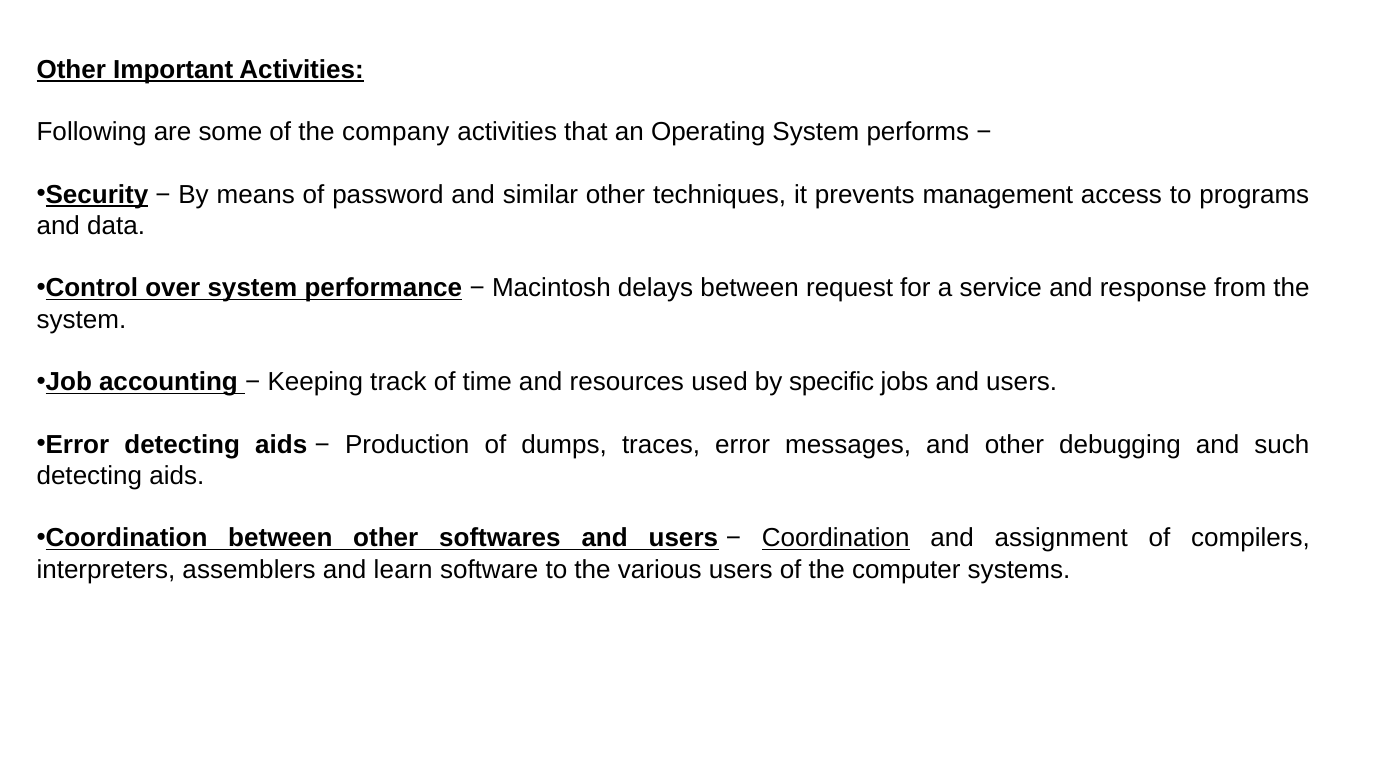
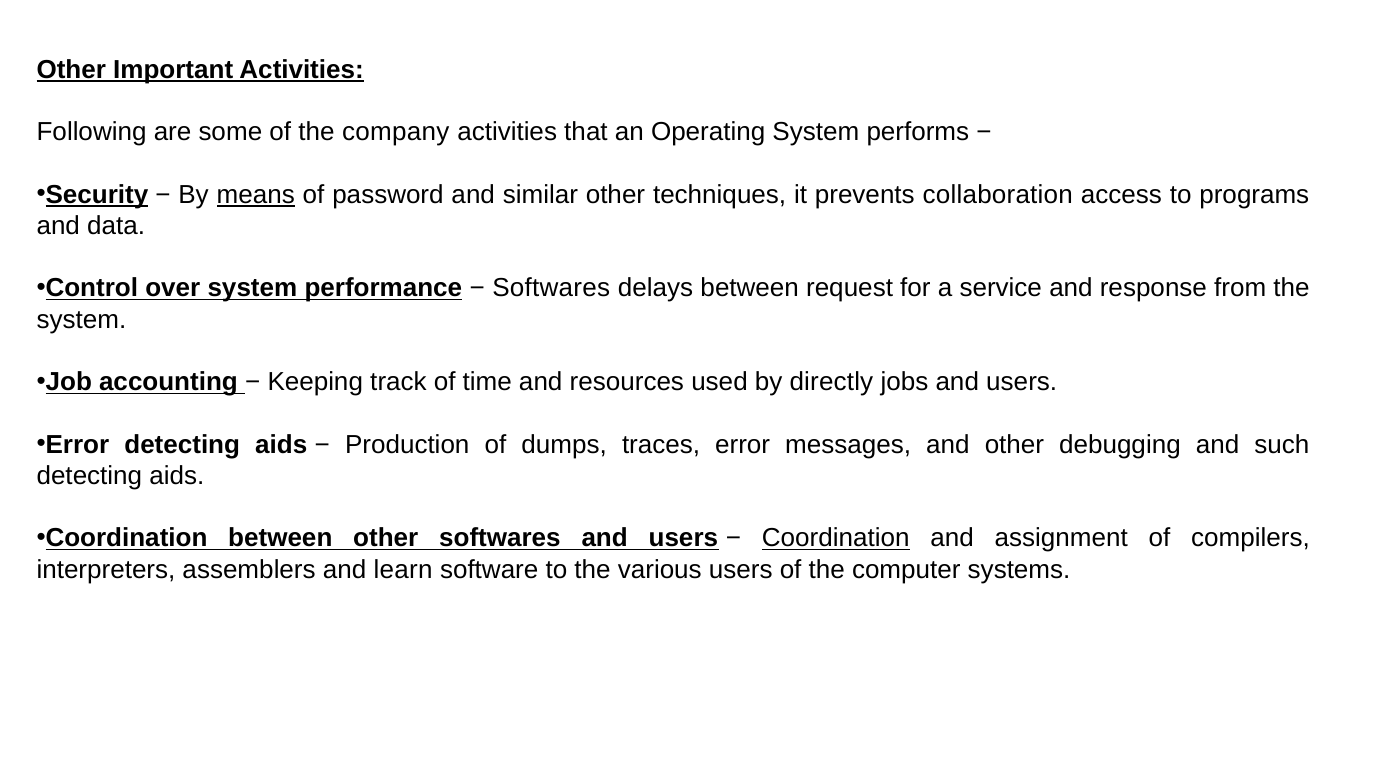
means underline: none -> present (256, 195)
management: management -> collaboration (998, 195)
Macintosh: Macintosh -> Softwares (551, 288)
specific: specific -> directly (831, 382)
